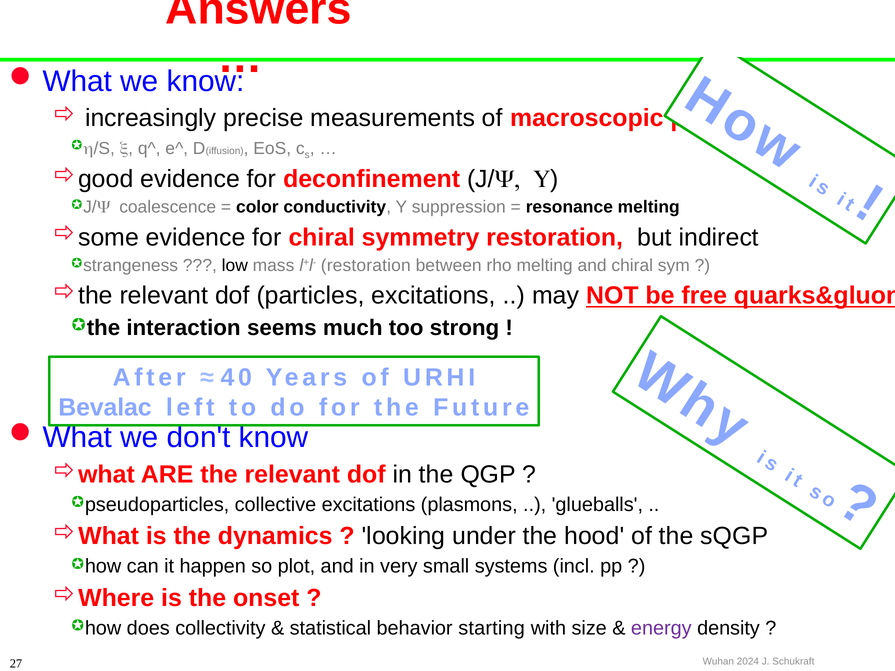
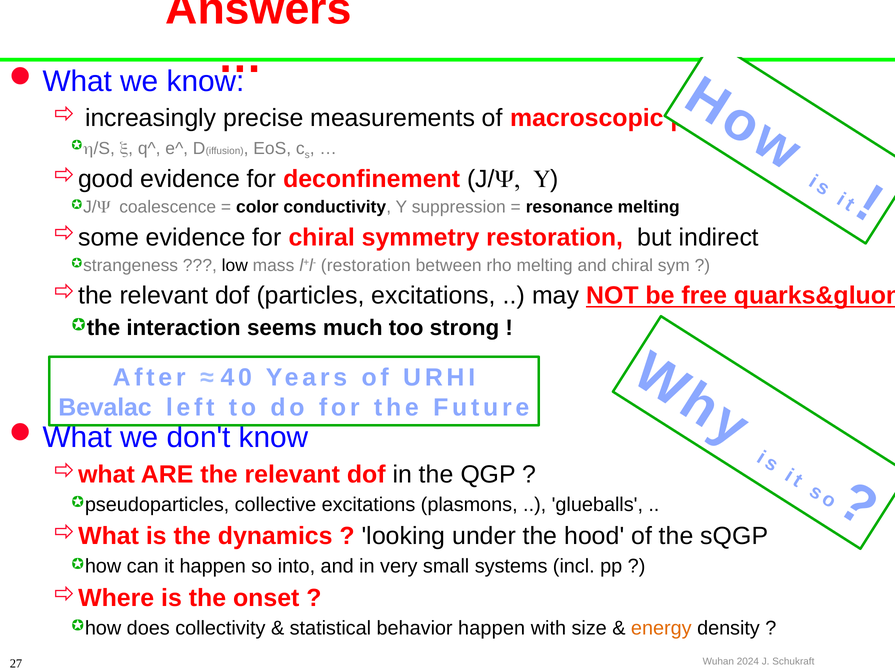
plot: plot -> into (296, 567)
behavior starting: starting -> happen (492, 628)
energy colour: purple -> orange (661, 628)
